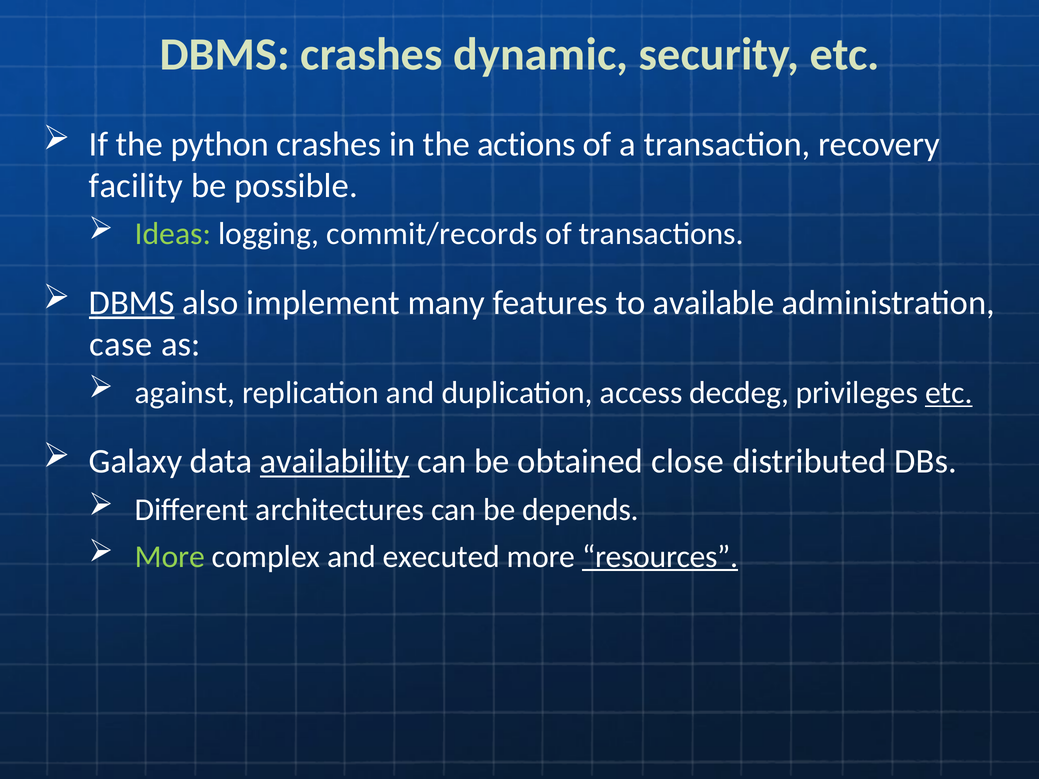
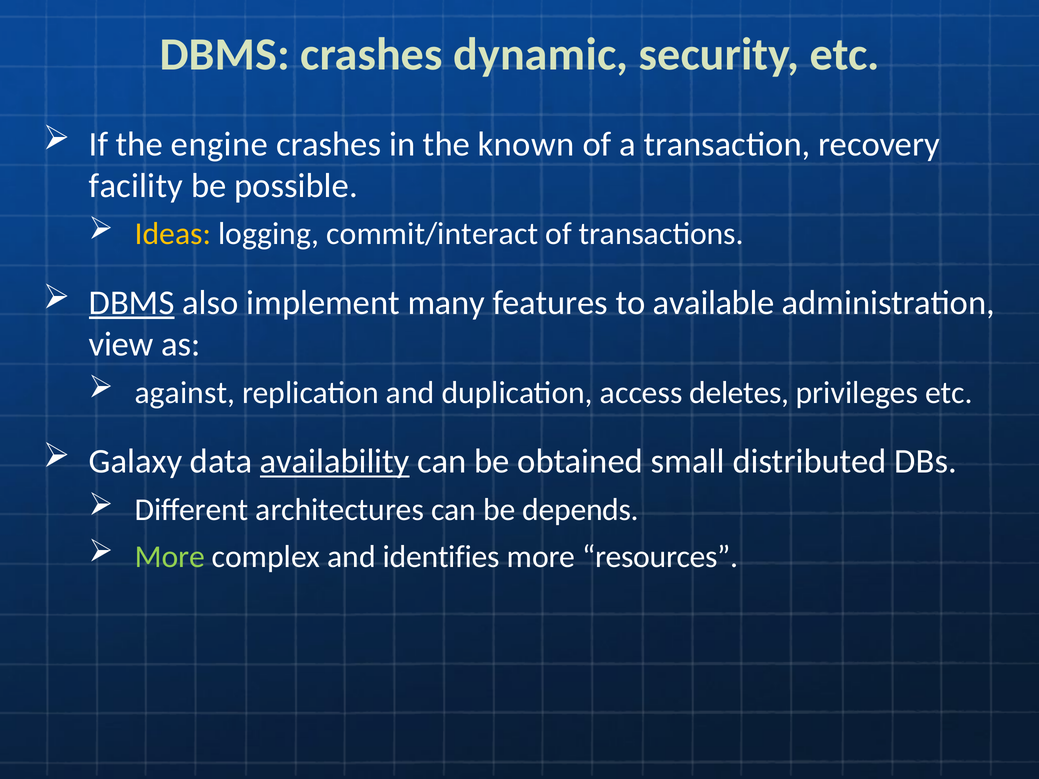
python: python -> engine (219, 144)
actions: actions -> known (526, 144)
Ideas colour: light green -> yellow (173, 234)
commit/records: commit/records -> commit/interact (432, 234)
case: case -> view (121, 344)
decdeg: decdeg -> deletes (739, 393)
etc underline: present -> none (949, 393)
close: close -> small (688, 462)
executed: executed -> identifies (441, 557)
resources underline: present -> none (660, 557)
